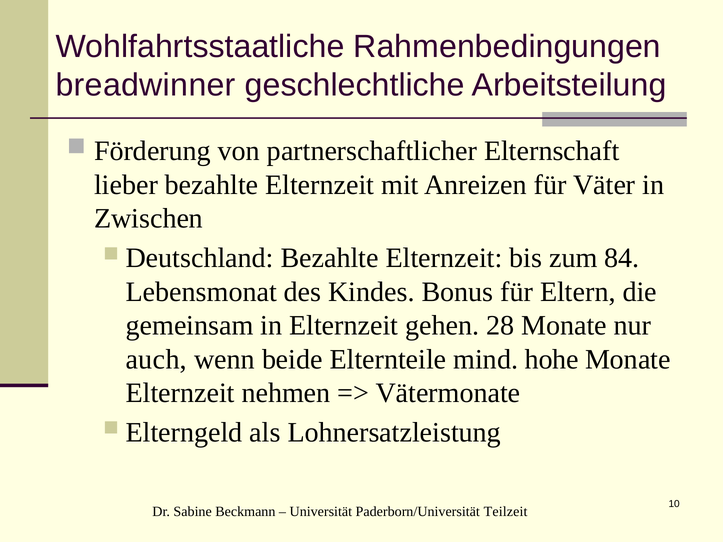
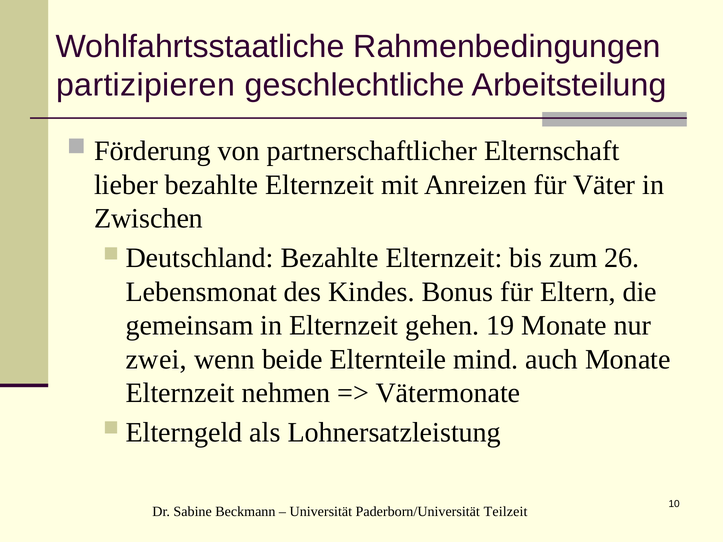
breadwinner: breadwinner -> partizipieren (146, 85)
84: 84 -> 26 (622, 258)
28: 28 -> 19 (500, 326)
auch: auch -> zwei (156, 359)
hohe: hohe -> auch (552, 359)
